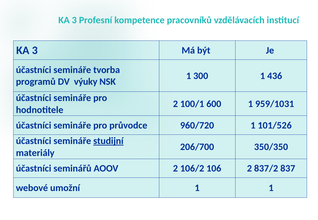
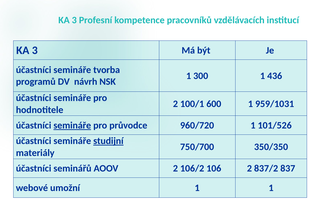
výuky: výuky -> návrh (86, 82)
semináře underline: none -> present (72, 125)
206/700: 206/700 -> 750/700 (197, 147)
